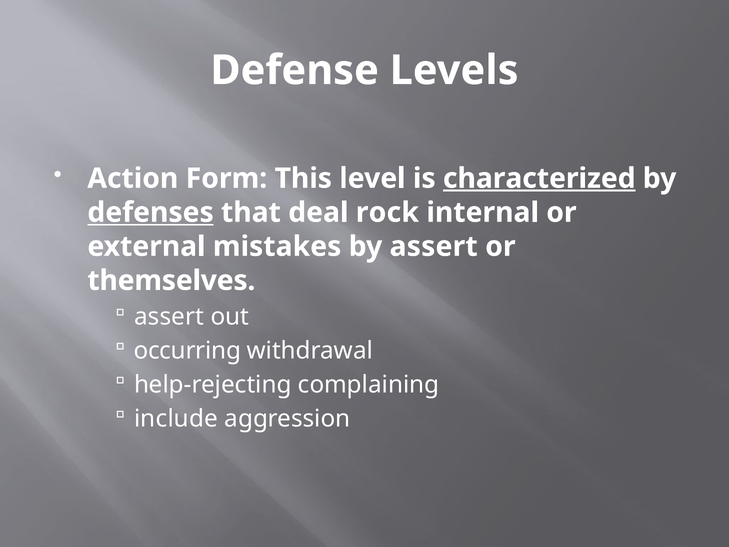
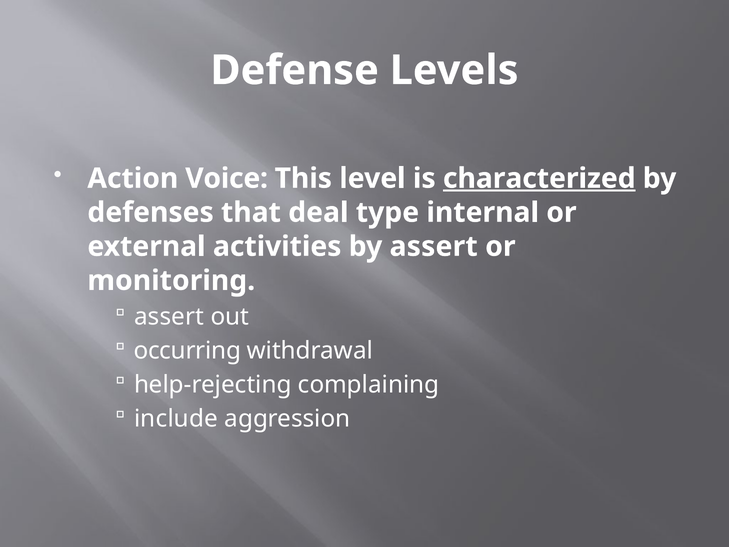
Form: Form -> Voice (227, 178)
defenses underline: present -> none (151, 212)
rock: rock -> type (387, 212)
mistakes: mistakes -> activities (277, 246)
themselves: themselves -> monitoring (171, 280)
